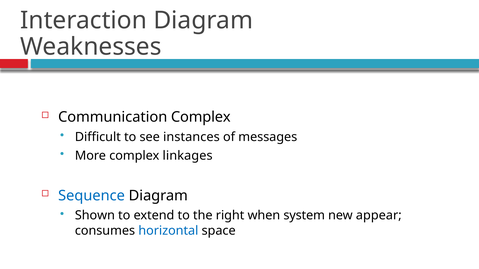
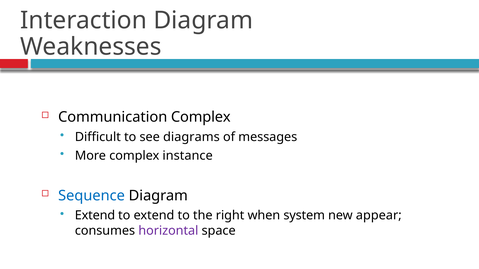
instances: instances -> diagrams (191, 137)
linkages: linkages -> instance (188, 156)
Shown: Shown -> Extend (95, 216)
horizontal colour: blue -> purple (168, 231)
